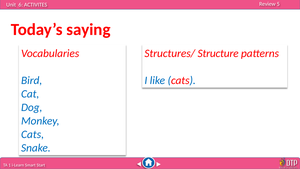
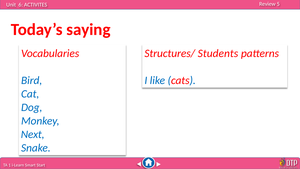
Structure: Structure -> Students (218, 53)
Cats: Cats -> Next (33, 134)
